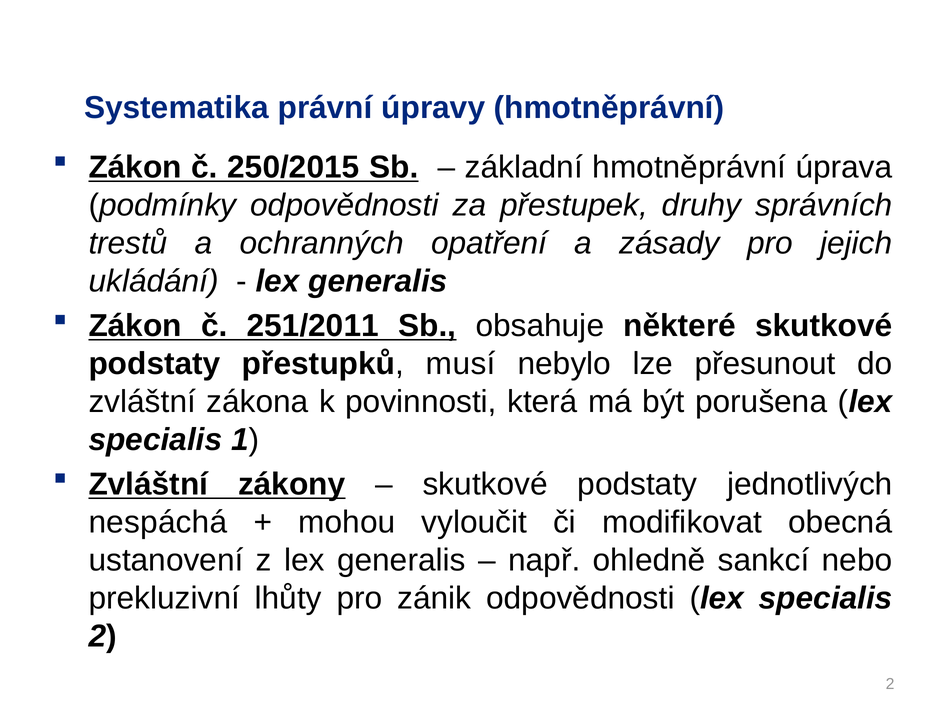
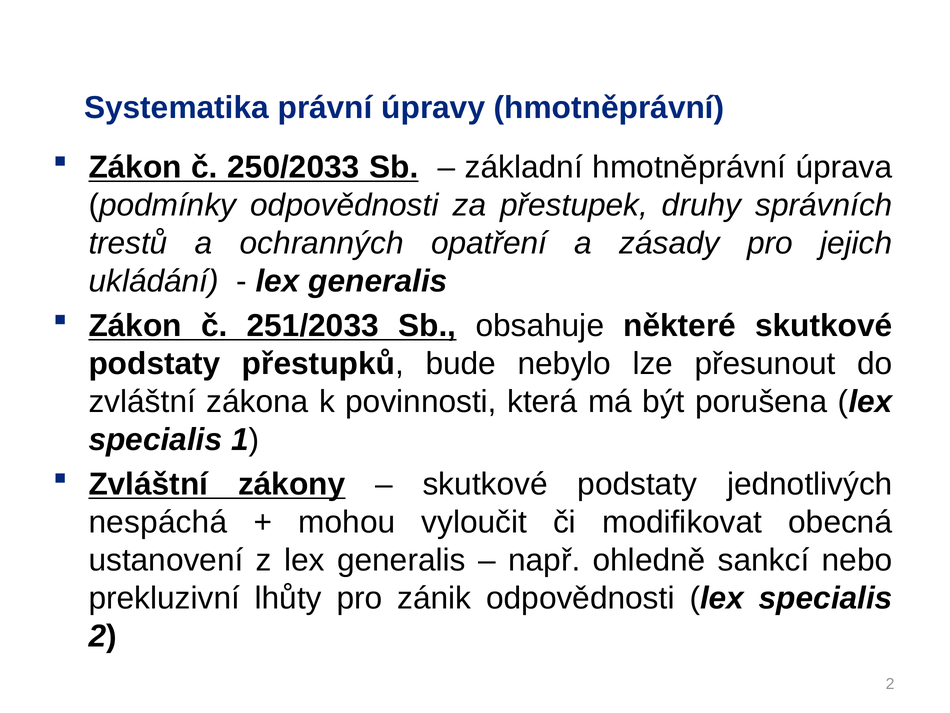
250/2015: 250/2015 -> 250/2033 (293, 167)
251/2011: 251/2011 -> 251/2033 (313, 326)
musí: musí -> bude (461, 364)
